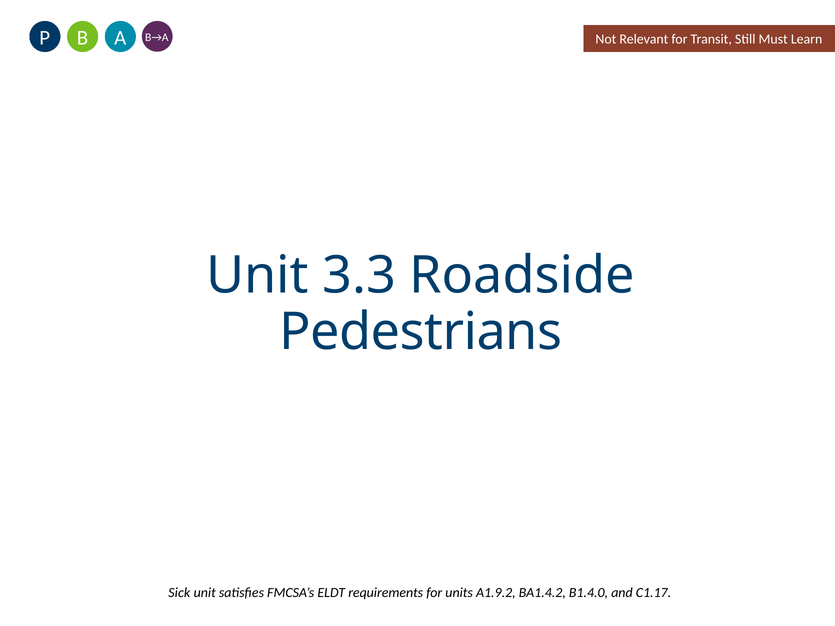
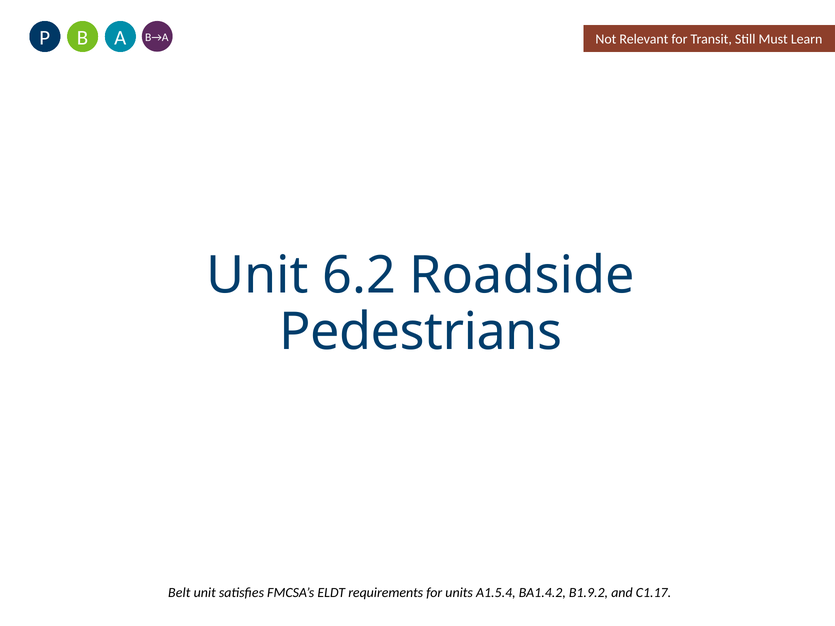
3.3: 3.3 -> 6.2 (359, 276)
Sick: Sick -> Belt (179, 593)
A1.9.2: A1.9.2 -> A1.5.4 (496, 593)
B1.4.0: B1.4.0 -> B1.9.2 (588, 593)
